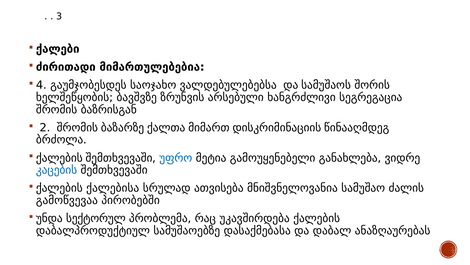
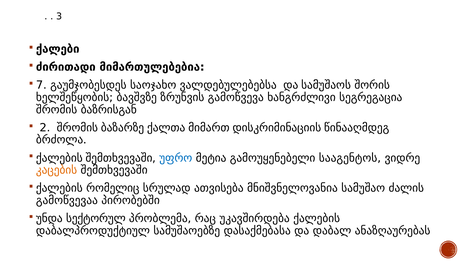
4: 4 -> 7 (41, 85)
არსებული: არსებული -> გამოწვევა (236, 97)
განახლება: განახლება -> სააგენტოს (350, 158)
კაცების colour: blue -> orange (57, 170)
ქალებისა: ქალებისა -> რომელიც (113, 188)
